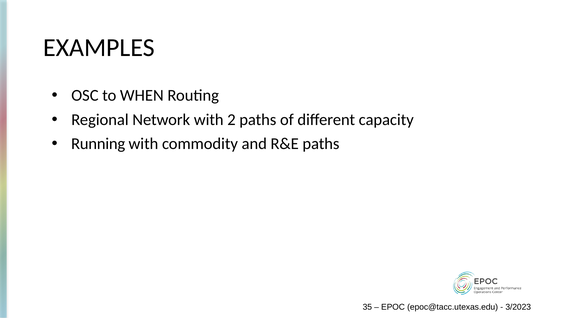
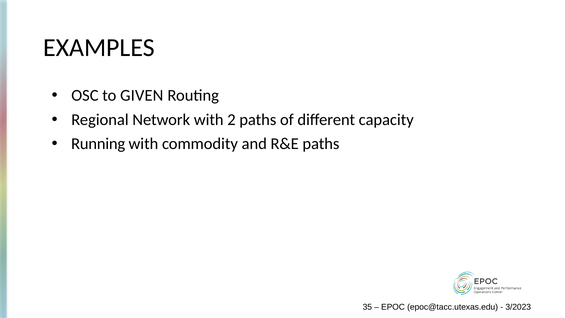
WHEN: WHEN -> GIVEN (142, 96)
